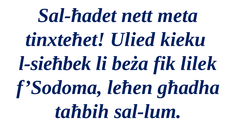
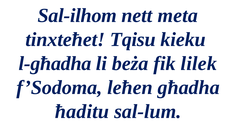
Sal-ħadet: Sal-ħadet -> Sal-ilhom (77, 15)
Ulied: Ulied -> Tqisu (133, 39)
l-sieħbek: l-sieħbek -> l-għadha (55, 63)
taħbih: taħbih -> ħaditu (82, 111)
